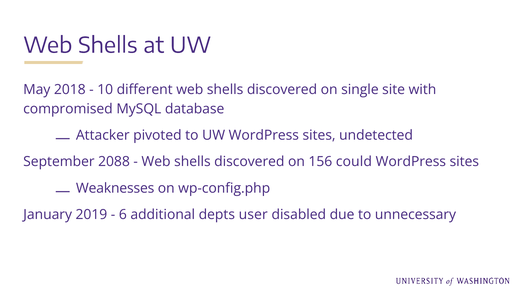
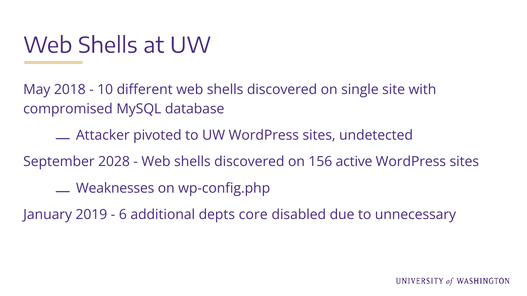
2088: 2088 -> 2028 (114, 162)
could: could -> active (354, 162)
user: user -> core (253, 215)
